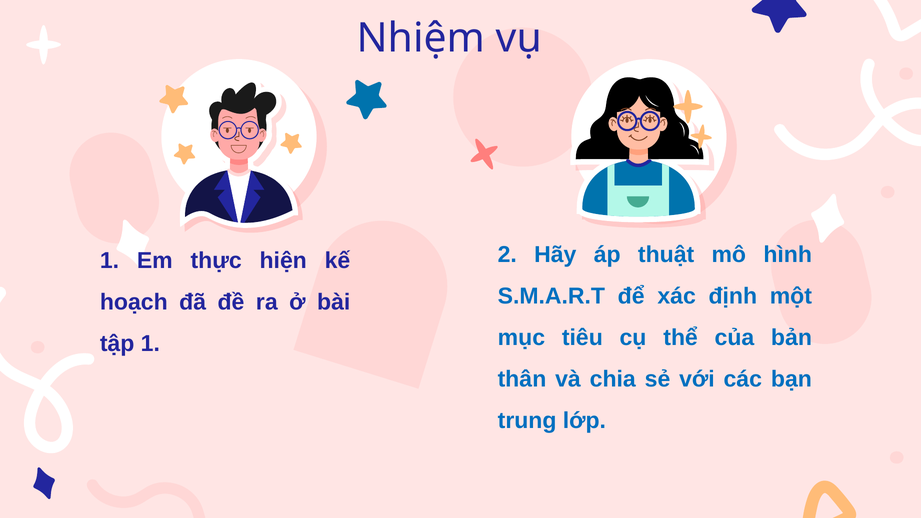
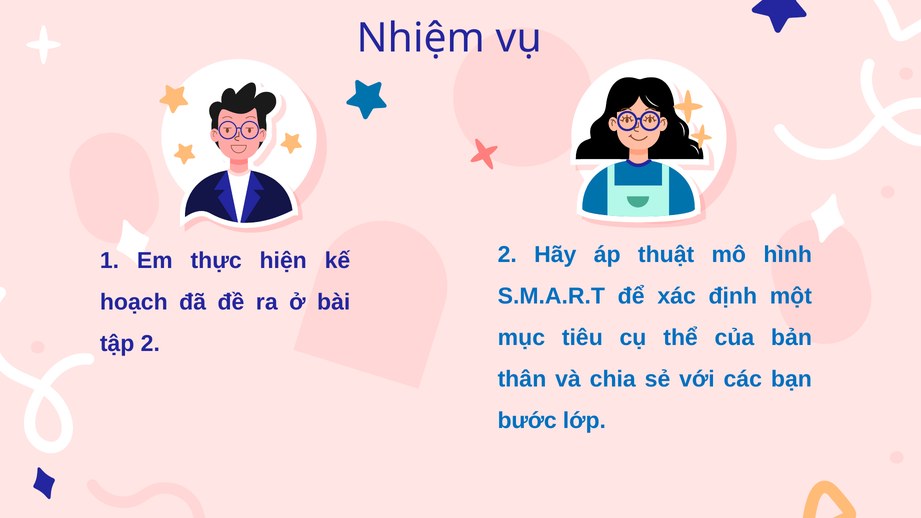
tập 1: 1 -> 2 (150, 344)
trung: trung -> bước (527, 421)
